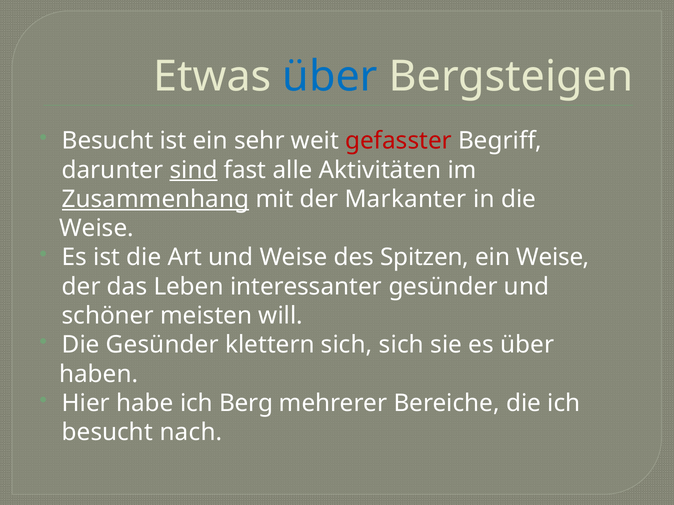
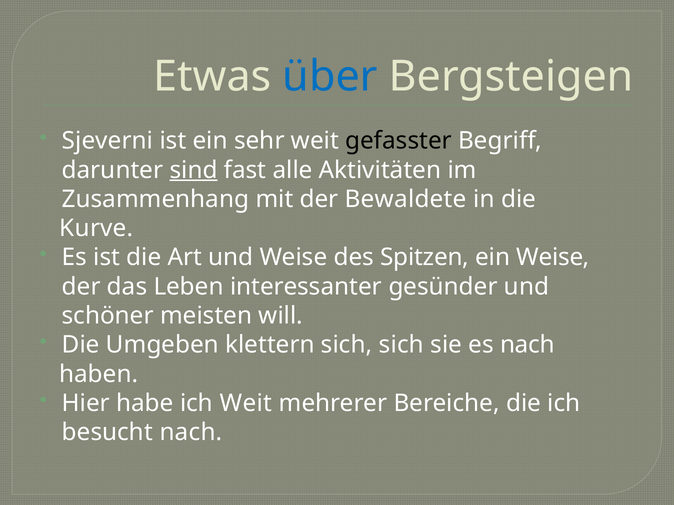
Besucht: Besucht -> Sjeverni (108, 141)
gefasster colour: red -> black (398, 141)
Zusammenhang underline: present -> none (156, 199)
Markanter: Markanter -> Bewaldete (406, 199)
Weise: Weise -> Kurve (96, 229)
Die Gesünder: Gesünder -> Umgeben (162, 345)
es über: über -> nach (527, 345)
ich Berg: Berg -> Weit (246, 404)
